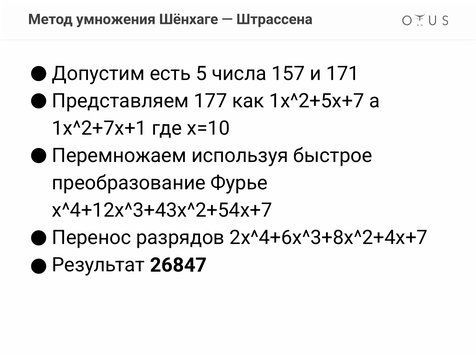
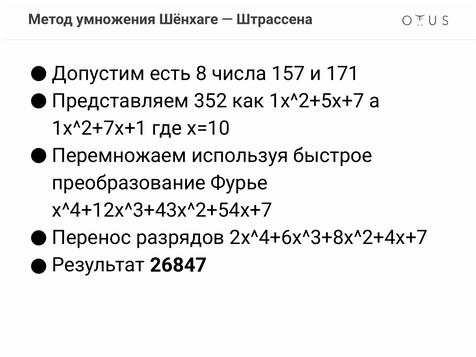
5: 5 -> 8 (201, 74)
177: 177 -> 352 (210, 101)
